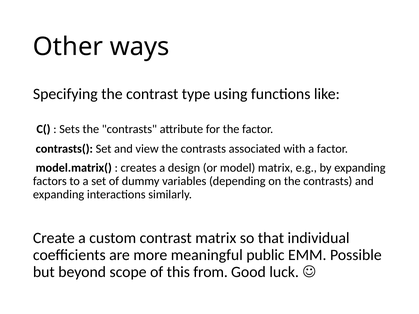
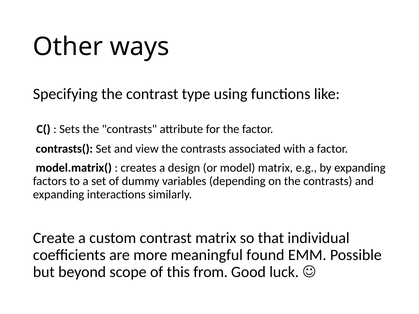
public: public -> found (265, 255)
